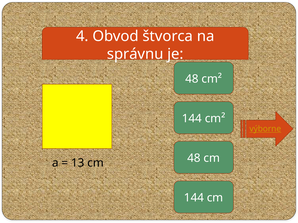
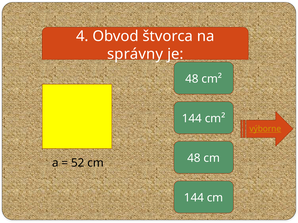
správnu: správnu -> správny (135, 54)
13: 13 -> 52 (78, 163)
